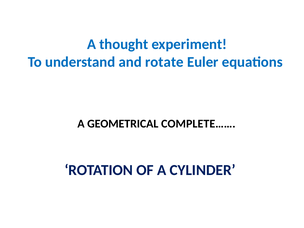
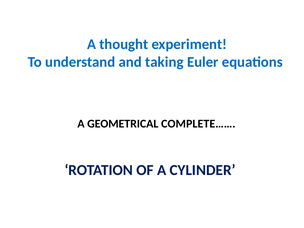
rotate: rotate -> taking (164, 62)
